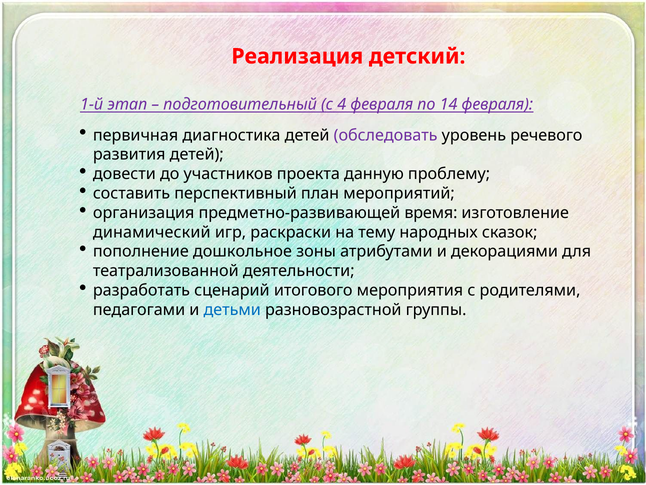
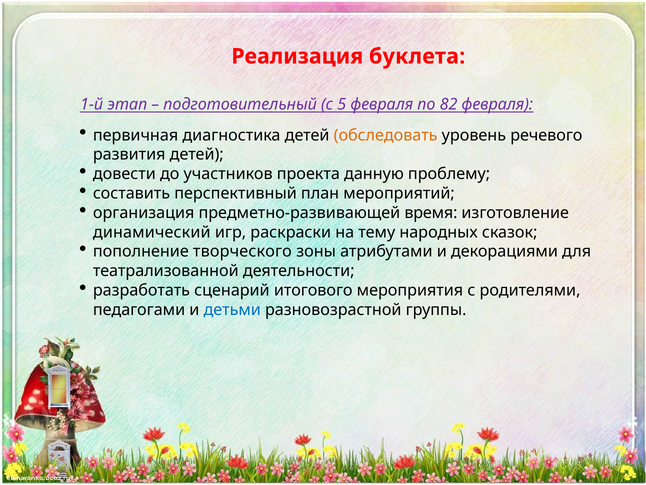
детский: детский -> буклета (417, 56)
4: 4 -> 5 (342, 104)
14: 14 -> 82 (449, 104)
обследовать colour: purple -> orange (386, 135)
дошкольное: дошкольное -> творческого (242, 251)
